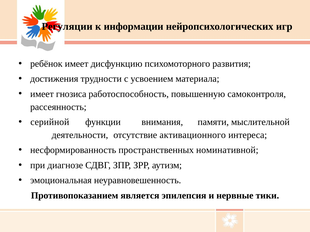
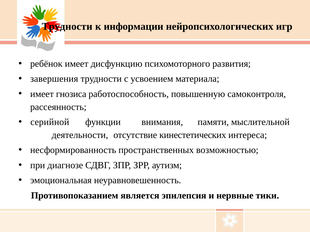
Регуляции: Регуляции -> Трудности (67, 27)
достижения: достижения -> завершения (54, 79)
активационного: активационного -> кинестетических (193, 135)
номинативной: номинативной -> возможностью (227, 150)
